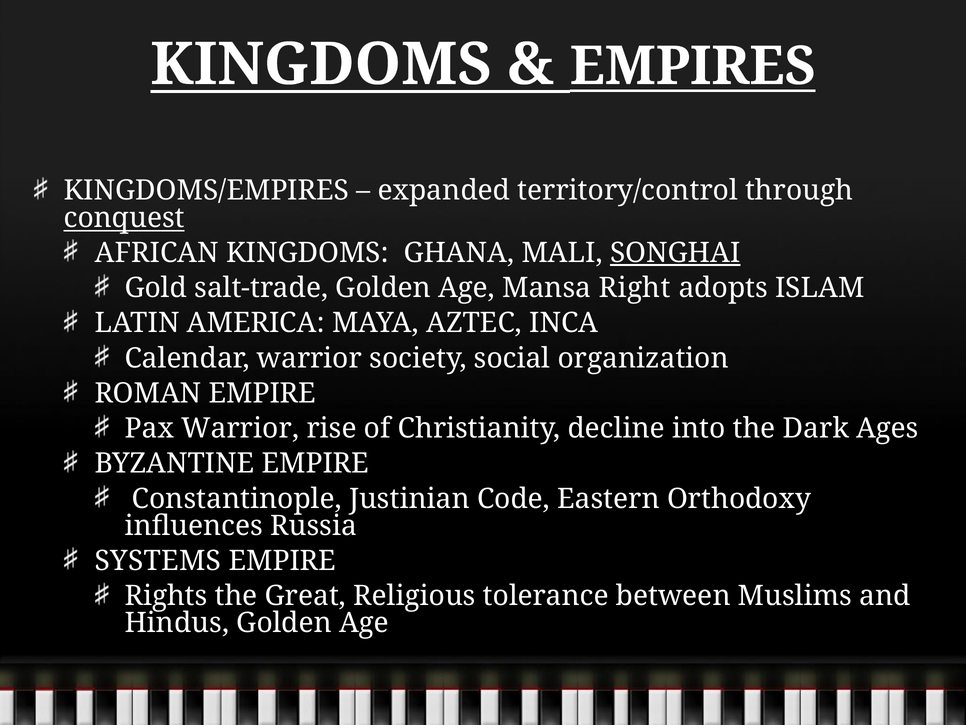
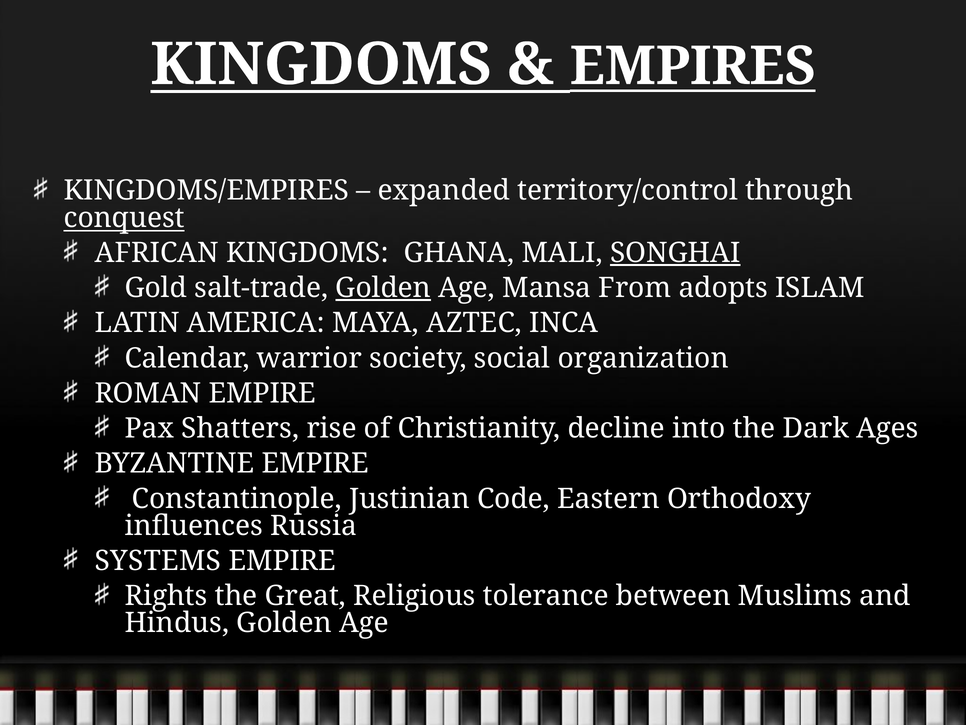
Golden underline: none -> present (383, 288)
Right: Right -> From (635, 288)
Pax Warrior: Warrior -> Shatters (240, 428)
